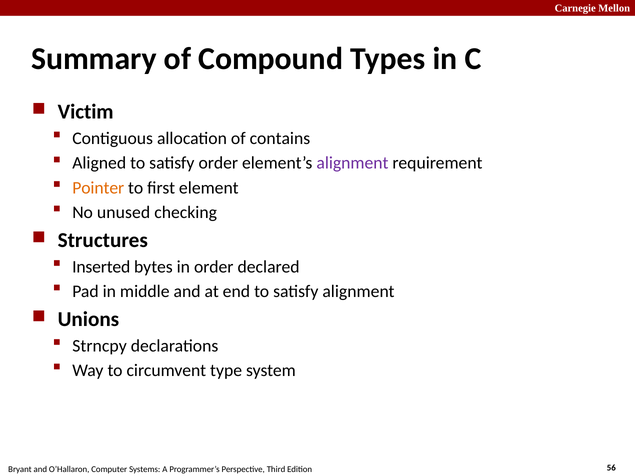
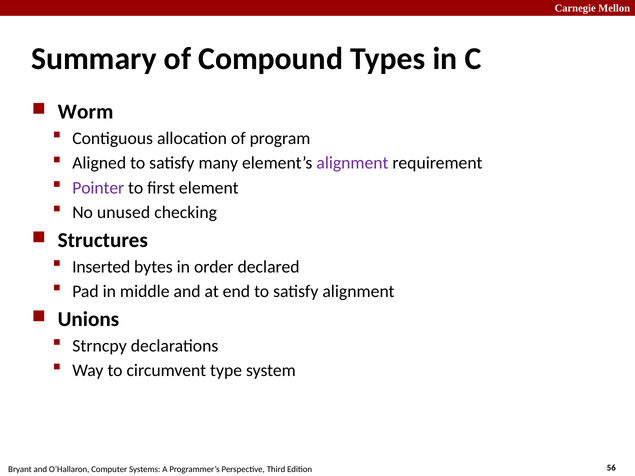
Victim: Victim -> Worm (86, 112)
contains: contains -> program (280, 139)
satisfy order: order -> many (218, 163)
Pointer colour: orange -> purple (98, 188)
